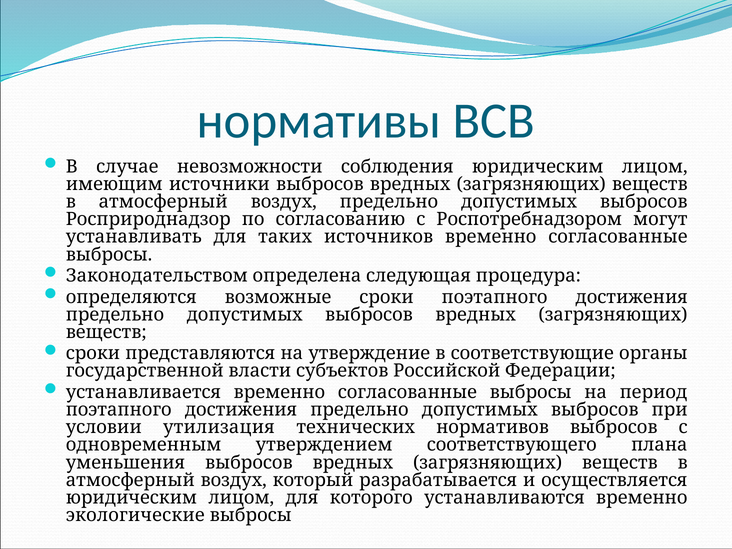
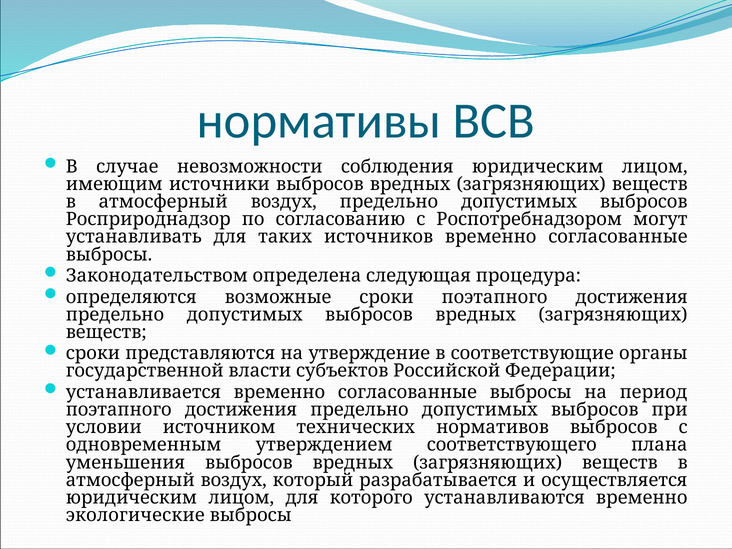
утилизация: утилизация -> источником (219, 427)
